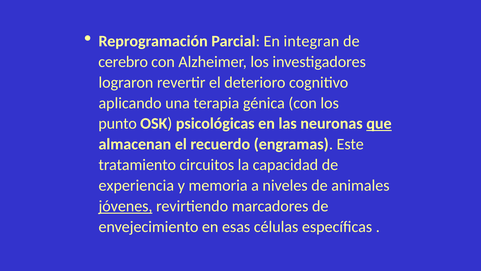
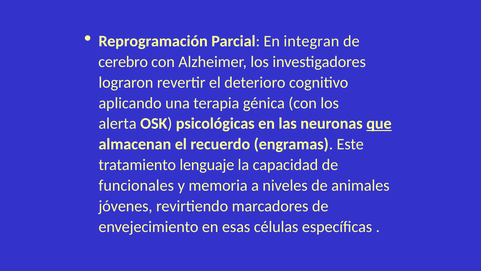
punto: punto -> alerta (118, 123)
circuitos: circuitos -> lenguaje (207, 165)
experiencia: experiencia -> funcionales (136, 185)
jóvenes underline: present -> none (125, 206)
